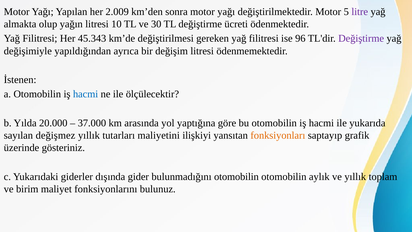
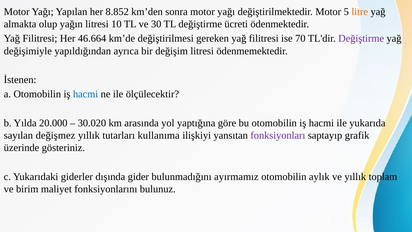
2.009: 2.009 -> 8.852 (117, 12)
litre colour: purple -> orange (360, 12)
45.343: 45.343 -> 46.664 (92, 39)
96: 96 -> 70 (300, 39)
37.000: 37.000 -> 30.020 (92, 123)
maliyetini: maliyetini -> kullanıma (159, 135)
fonksiyonları colour: orange -> purple (278, 135)
bulunmadığını otomobilin: otomobilin -> ayırmamız (236, 177)
